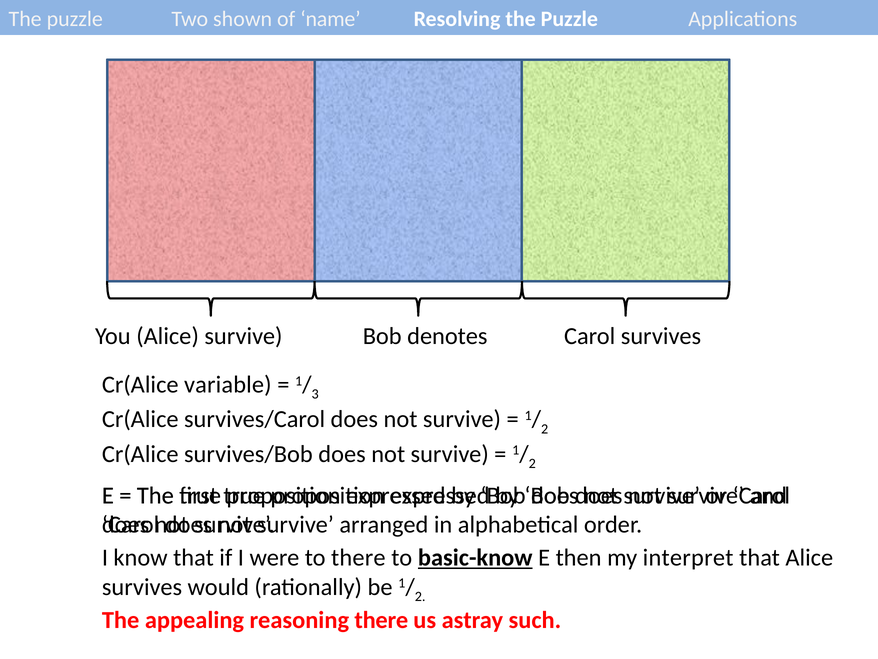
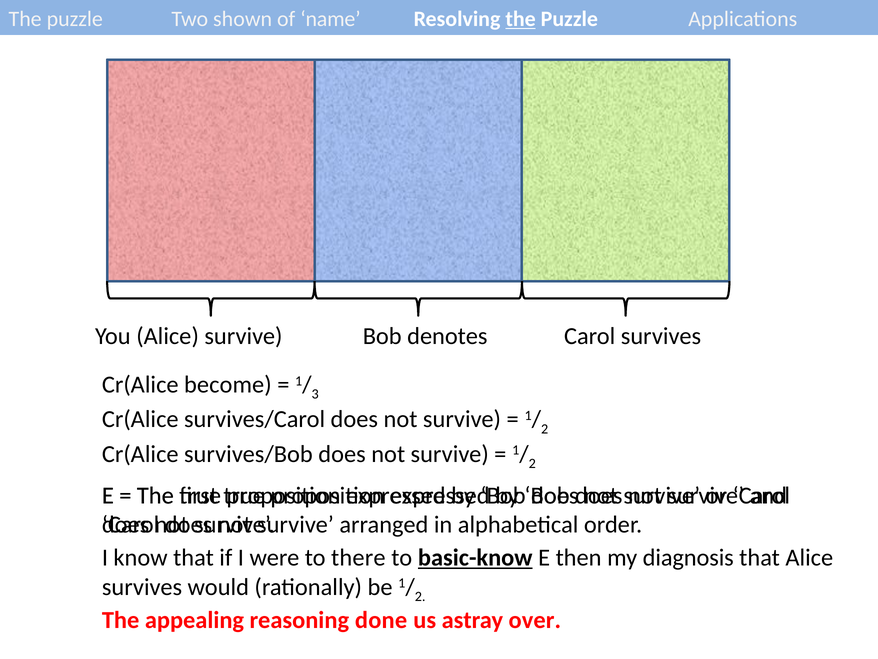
the underline: none -> present (521, 19)
variable: variable -> become (228, 384)
interpret: interpret -> diagnosis (688, 557)
reasoning there: there -> done (381, 620)
such: such -> over (535, 620)
